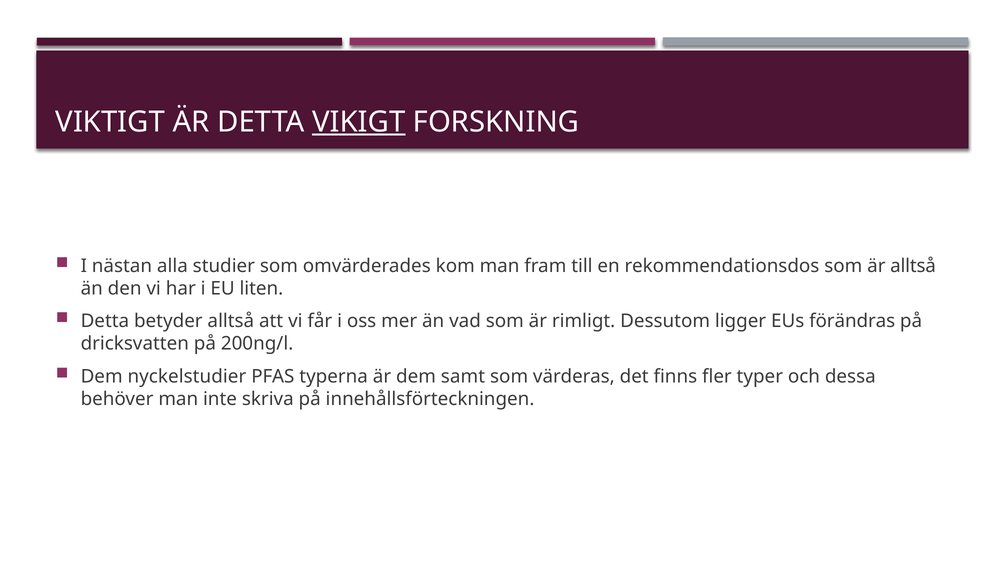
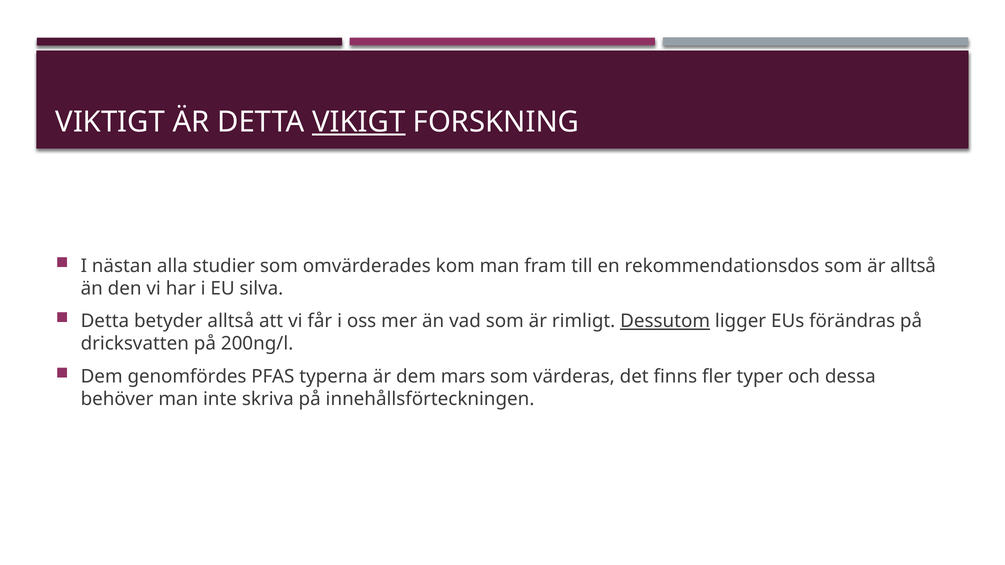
liten: liten -> silva (261, 289)
Dessutom underline: none -> present (665, 321)
nyckelstudier: nyckelstudier -> genomfördes (187, 377)
samt: samt -> mars (463, 377)
